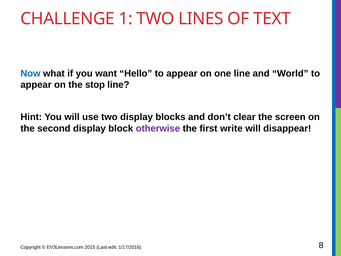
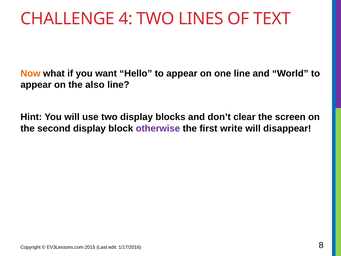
1: 1 -> 4 (126, 19)
Now colour: blue -> orange (30, 73)
stop: stop -> also (95, 85)
